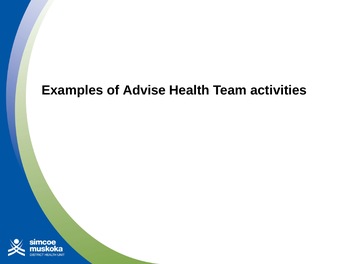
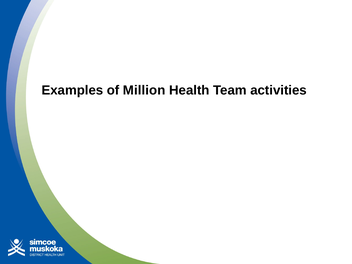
Advise: Advise -> Million (144, 90)
